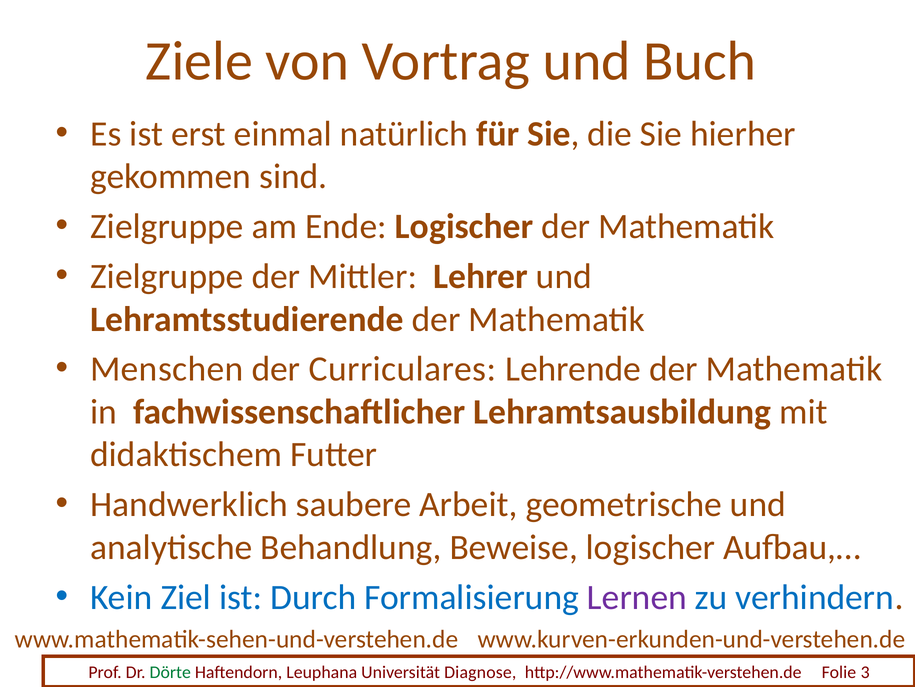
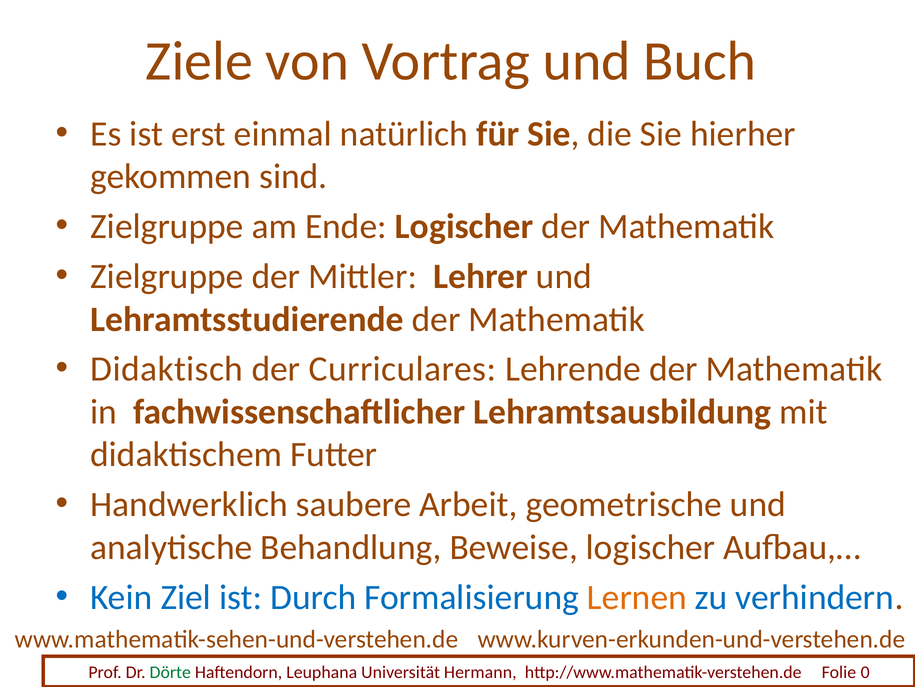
Menschen: Menschen -> Didaktisch (167, 369)
Lernen colour: purple -> orange (637, 597)
Diagnose: Diagnose -> Hermann (480, 672)
3: 3 -> 0 (865, 672)
